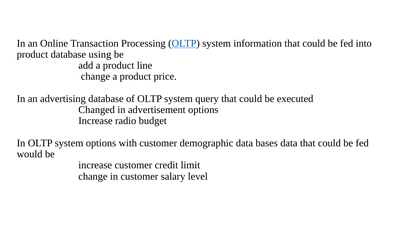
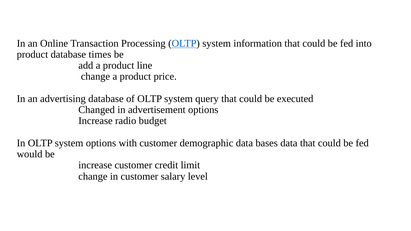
using: using -> times (100, 54)
